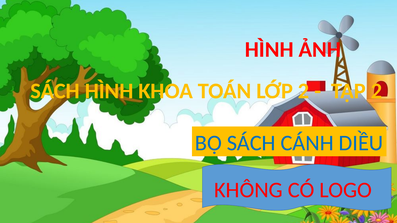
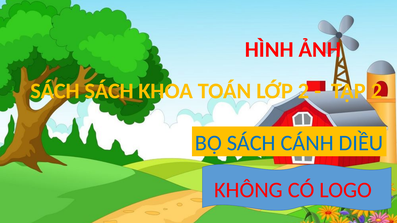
SÁCH HÌNH: HÌNH -> SÁCH (109, 91)
